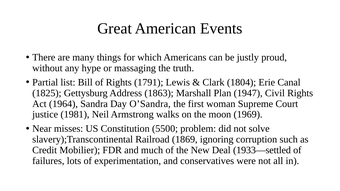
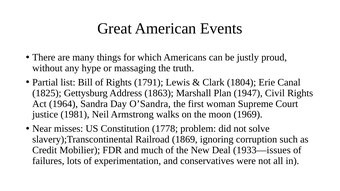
5500: 5500 -> 1778 (165, 129)
1933—settled: 1933—settled -> 1933—issues (262, 150)
